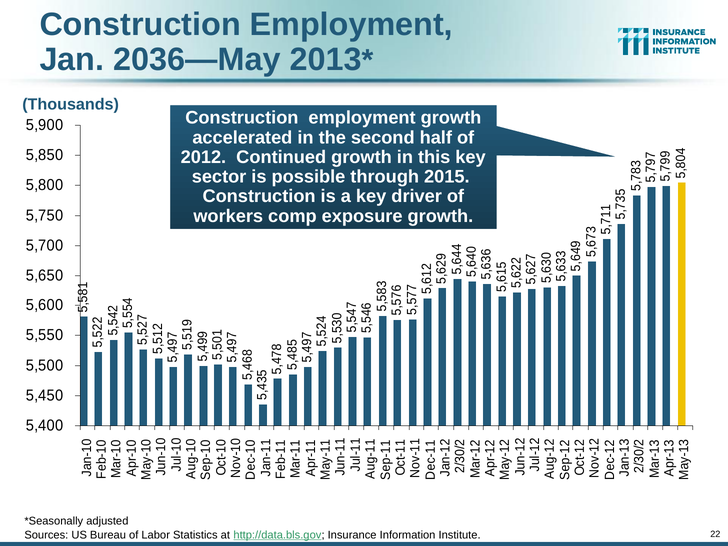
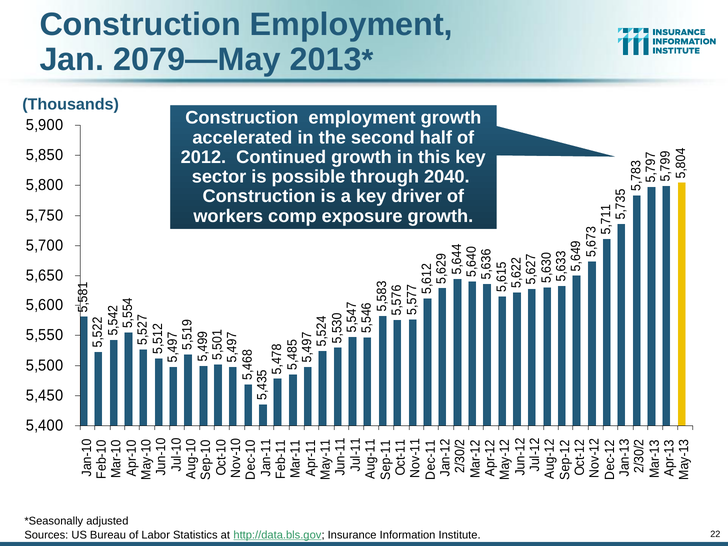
2036—May: 2036—May -> 2079—May (197, 60)
2015: 2015 -> 2040 (447, 177)
